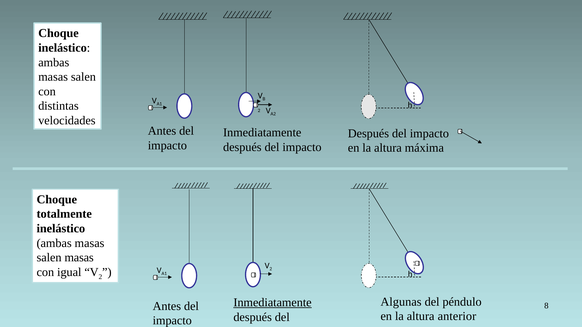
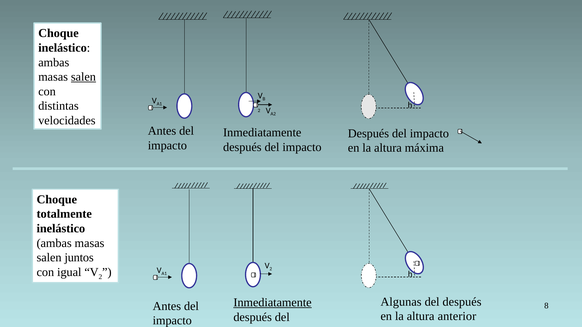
salen underline: none -> present (83, 77)
salen masas: masas -> juntos (79, 258)
del péndulo: péndulo -> después (462, 302)
